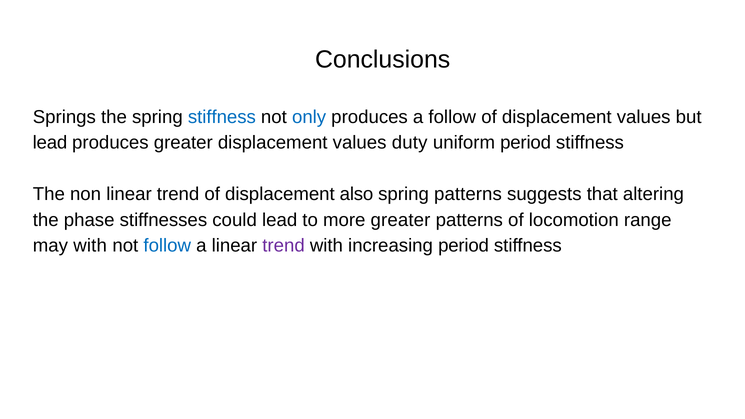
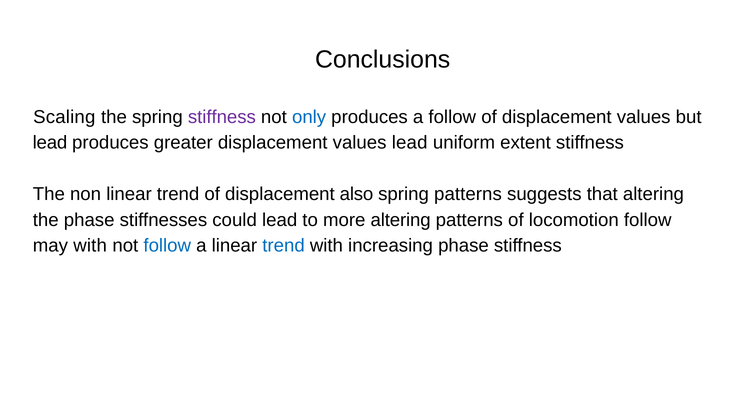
Springs: Springs -> Scaling (64, 117)
stiffness colour: blue -> purple (222, 117)
values duty: duty -> lead (410, 143)
uniform period: period -> extent (525, 143)
more greater: greater -> altering (401, 220)
locomotion range: range -> follow (648, 220)
trend colour: purple -> blue (284, 246)
increasing period: period -> phase (463, 246)
